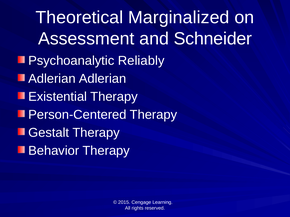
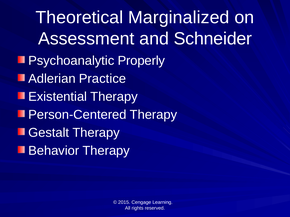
Reliably: Reliably -> Properly (141, 61)
Adlerian Adlerian: Adlerian -> Practice (103, 79)
